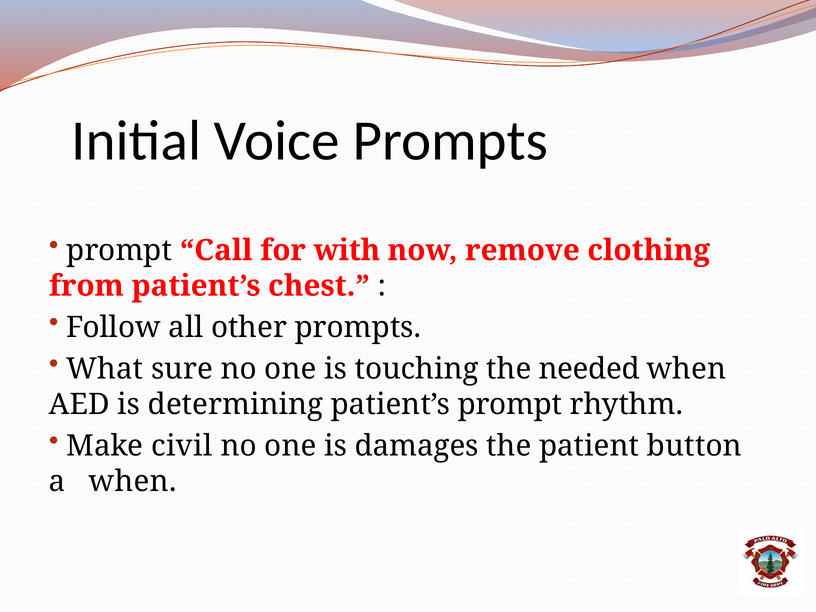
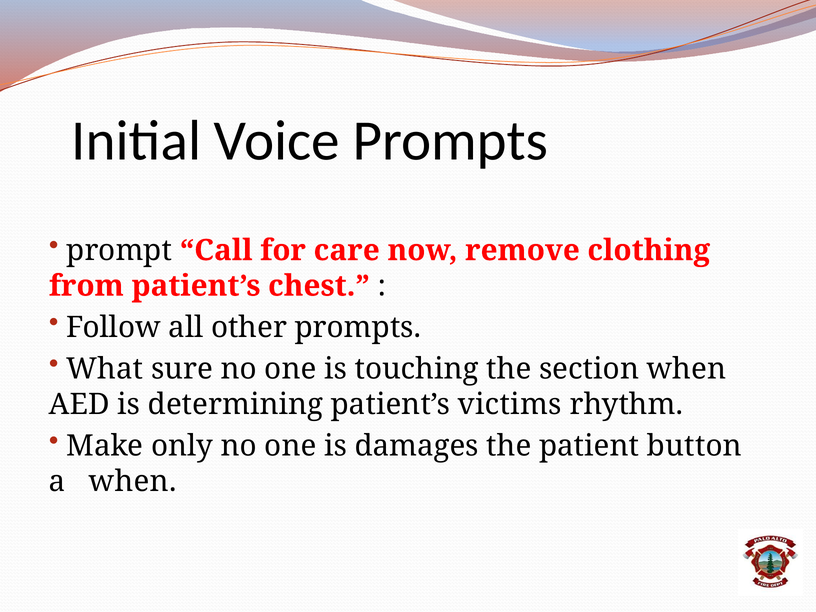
with: with -> care (347, 250)
needed: needed -> section (589, 369)
patient’s prompt: prompt -> victims (510, 404)
civil: civil -> only (182, 446)
